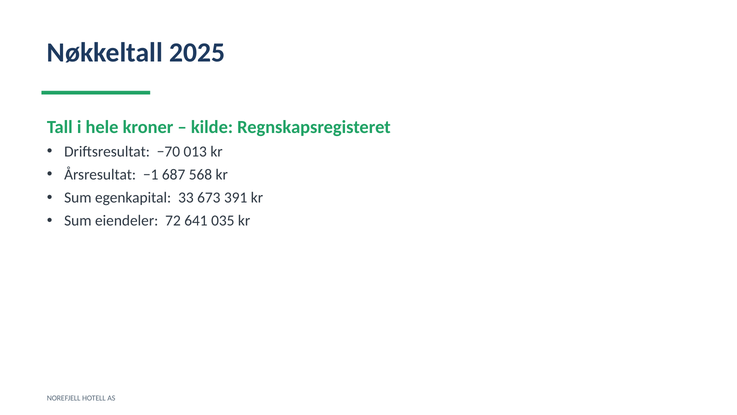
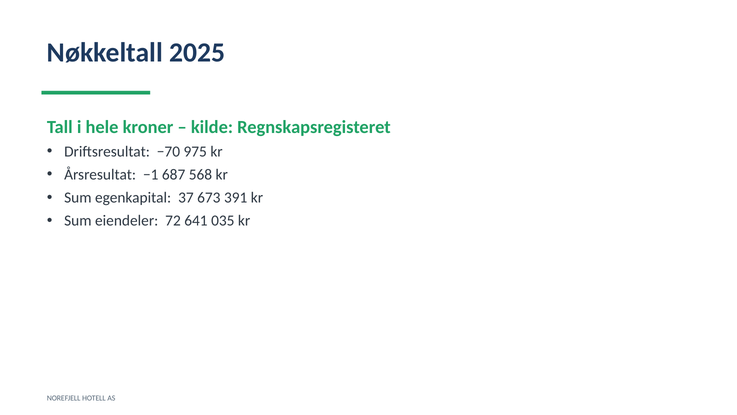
013: 013 -> 975 (195, 152)
33: 33 -> 37 (186, 198)
